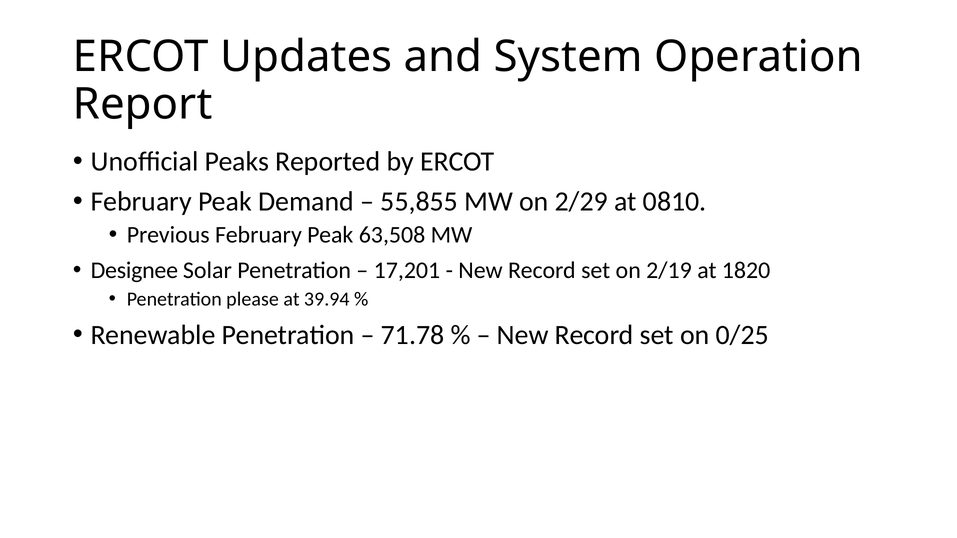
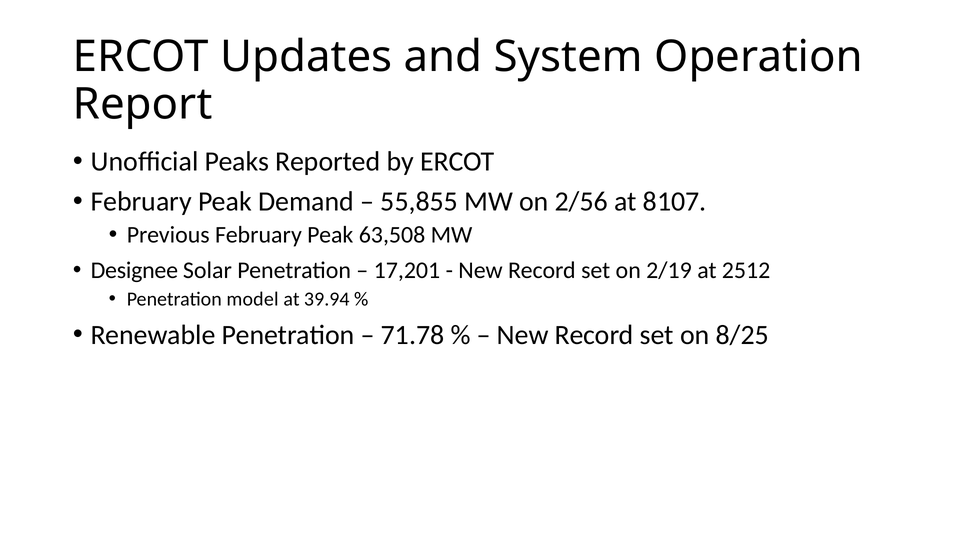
2/29: 2/29 -> 2/56 (581, 202)
0810: 0810 -> 8107 (675, 202)
1820: 1820 -> 2512 (746, 271)
please: please -> model (252, 299)
0/25: 0/25 -> 8/25 (742, 335)
